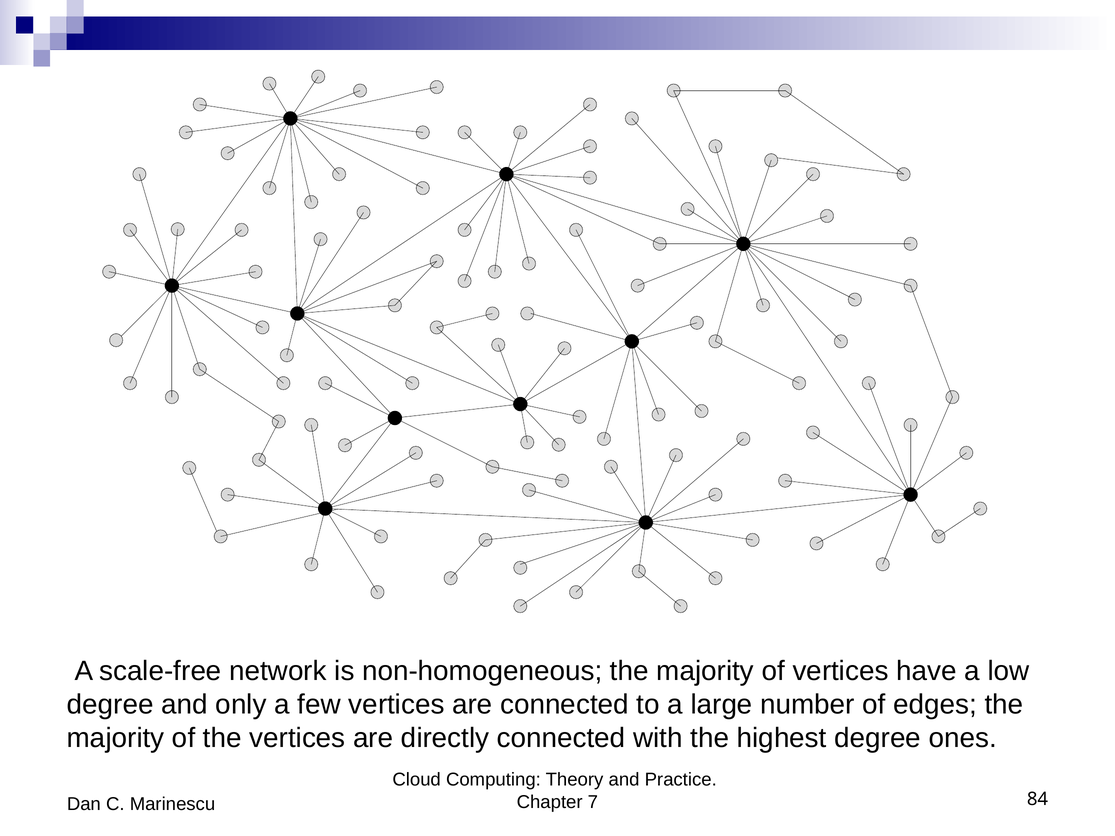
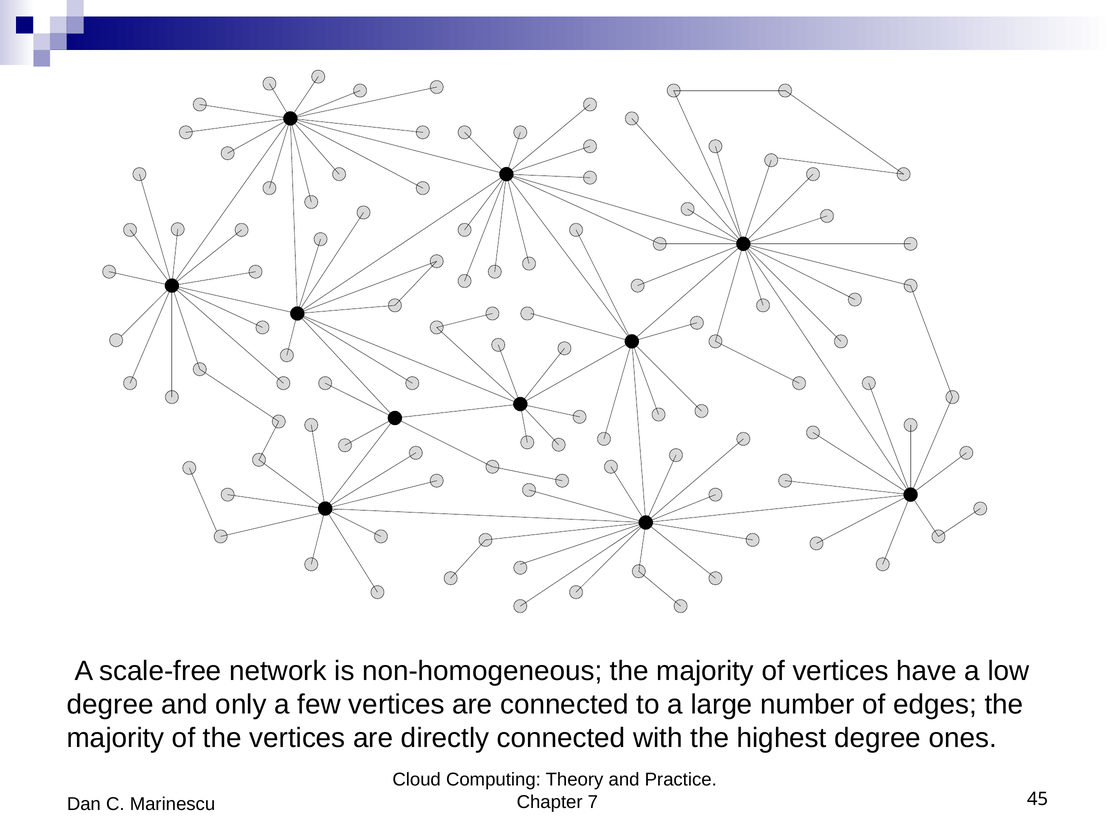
84: 84 -> 45 (1038, 799)
